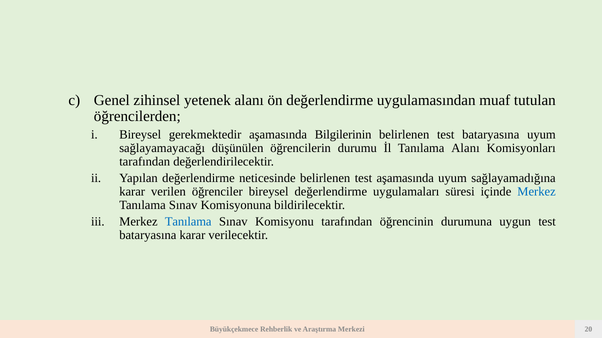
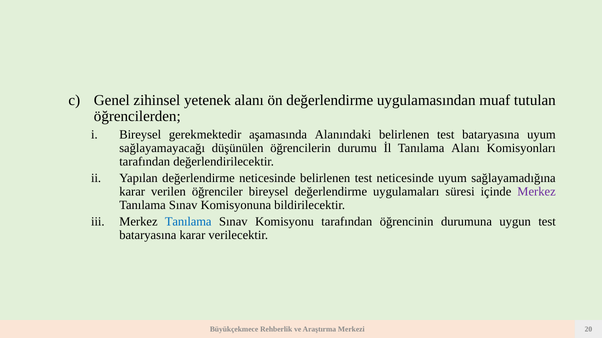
Bilgilerinin: Bilgilerinin -> Alanındaki (343, 135)
test aşamasında: aşamasında -> neticesinde (405, 178)
Merkez colour: blue -> purple (537, 192)
